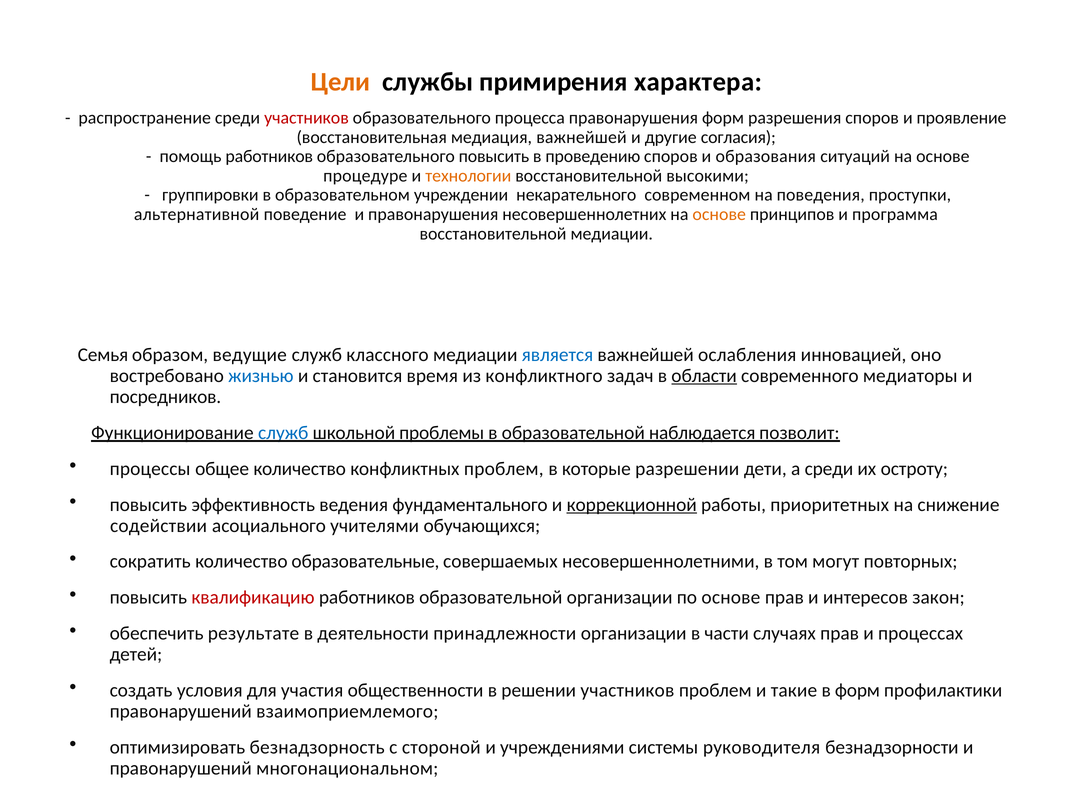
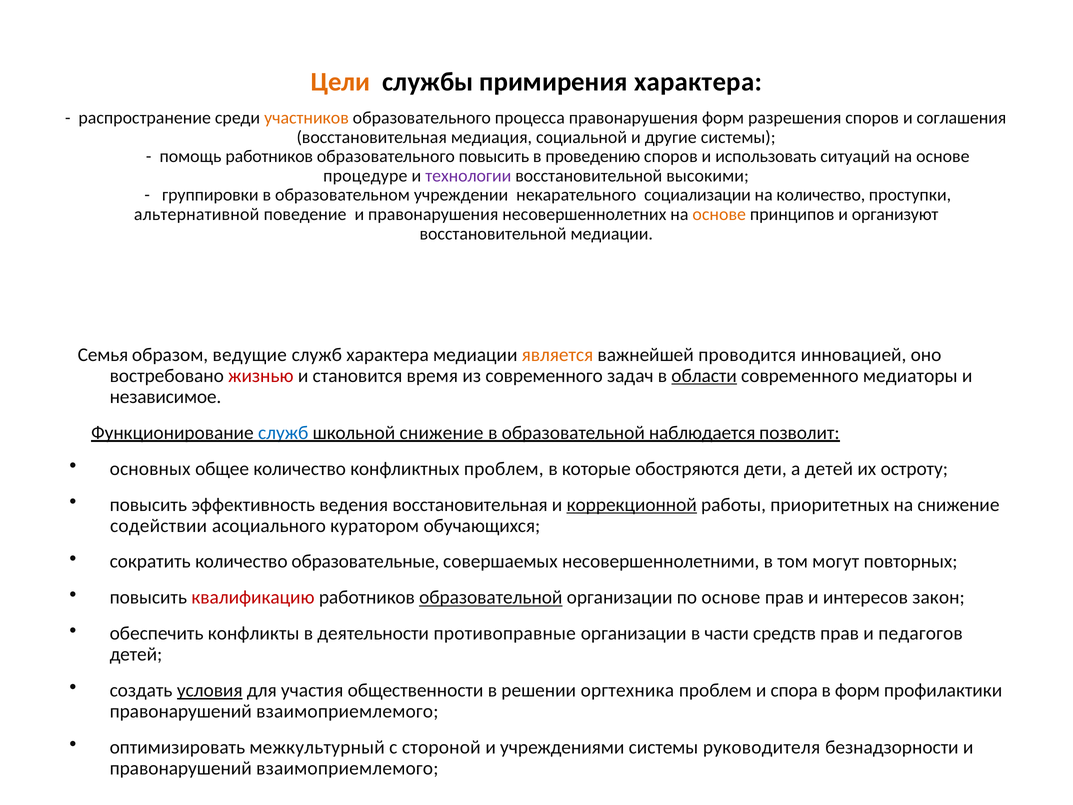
участников colour: red -> orange (306, 118)
проявление: проявление -> соглашения (961, 118)
медиация важнейшей: важнейшей -> социальной (582, 137)
другие согласия: согласия -> системы (738, 137)
образования: образования -> использовать (766, 156)
технологии colour: orange -> purple (468, 176)
современном: современном -> социализации (698, 195)
на поведения: поведения -> количество (821, 195)
программа: программа -> организуют (895, 214)
служб классного: классного -> характера (388, 355)
является colour: blue -> orange (557, 355)
ослабления: ослабления -> проводится (747, 355)
жизнью colour: blue -> red (261, 376)
из конфликтного: конфликтного -> современного (544, 376)
посредников: посредников -> независимое (165, 397)
школьной проблемы: проблемы -> снижение (442, 433)
процессы: процессы -> основных (150, 469)
разрешении: разрешении -> обостряются (687, 469)
а среди: среди -> детей (829, 469)
ведения фундаментального: фундаментального -> восстановительная (470, 505)
учителями: учителями -> куратором (375, 525)
образовательной underline: none -> present (491, 597)
результате: результате -> конфликты (254, 633)
принадлежности: принадлежности -> противоправные (505, 633)
случаях: случаях -> средств (785, 633)
процессах: процессах -> педагогов (921, 633)
условия underline: none -> present (210, 690)
решении участников: участников -> оргтехника (627, 690)
такие: такие -> спора (794, 690)
безнадзорность: безнадзорность -> межкультурный (317, 747)
многонациональном: многонациональном -> взаимоприемлемого (347, 768)
